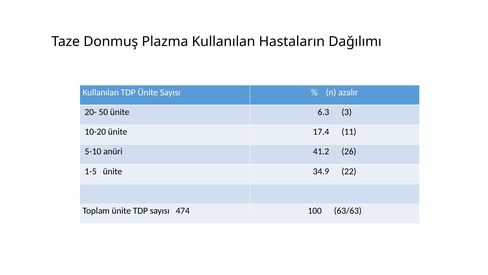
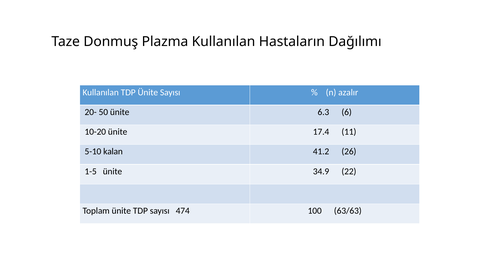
3: 3 -> 6 (347, 112)
anüri: anüri -> kalan (113, 151)
